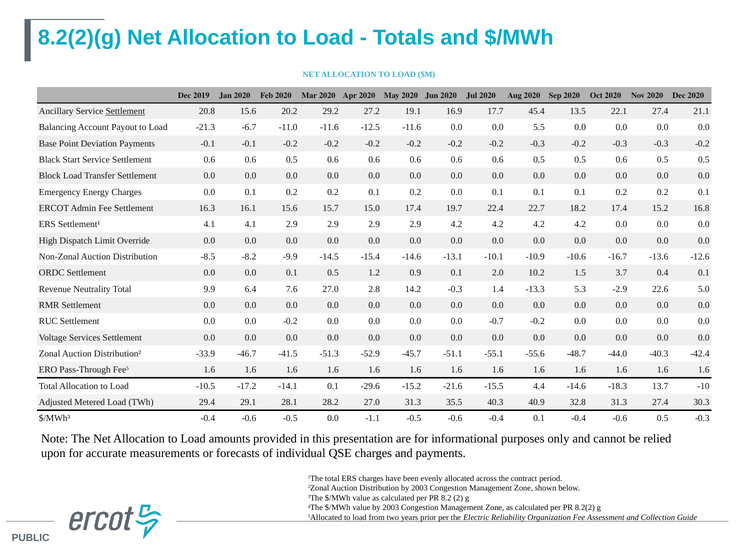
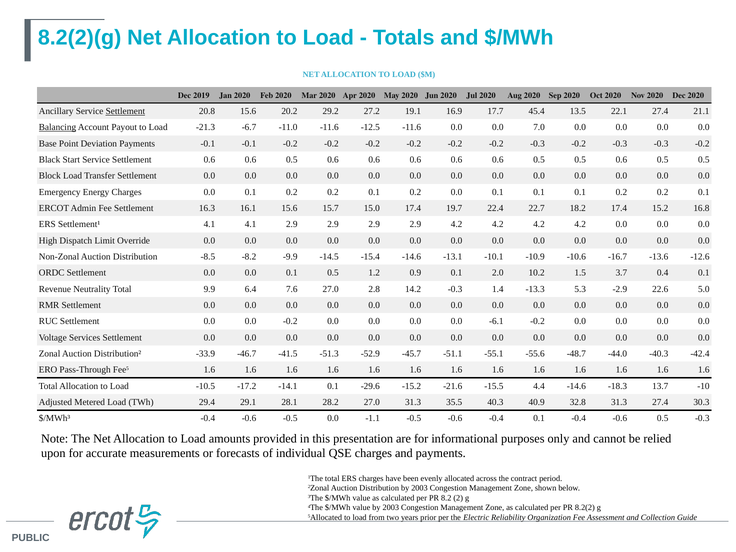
Balancing underline: none -> present (57, 127)
5.5: 5.5 -> 7.0 (539, 127)
-0.7: -0.7 -> -6.1 (496, 321)
